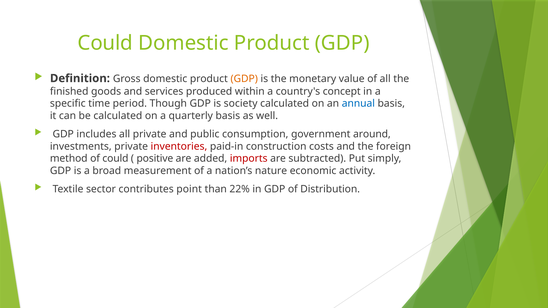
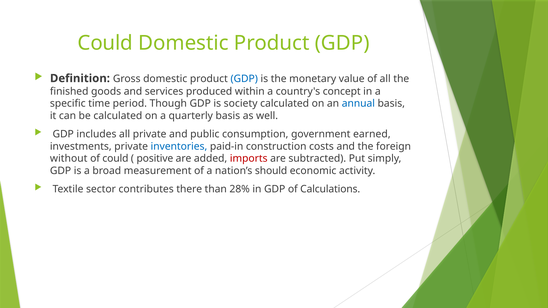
GDP colour: orange -> blue (244, 79)
around: around -> earned (372, 134)
inventories colour: red -> blue (179, 146)
method: method -> without (69, 159)
nature: nature -> should (271, 171)
point: point -> there (189, 189)
22%: 22% -> 28% (240, 189)
Distribution: Distribution -> Calculations (330, 189)
